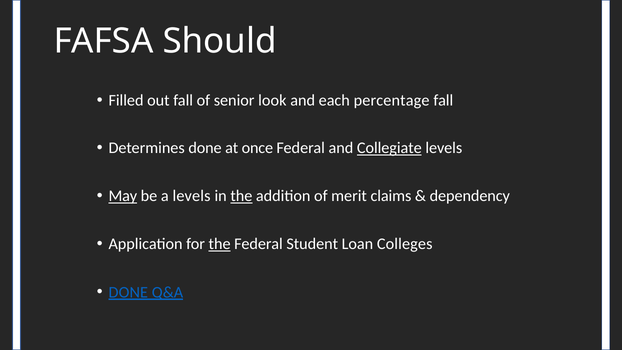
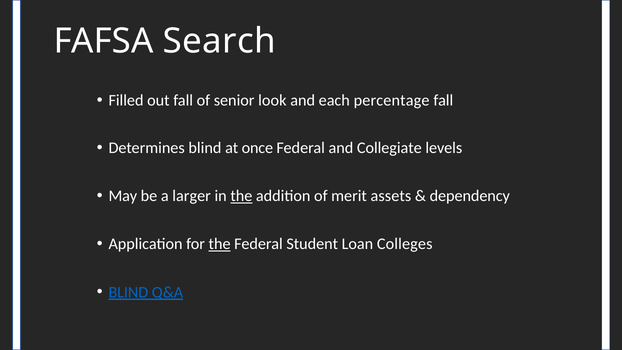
Should: Should -> Search (219, 41)
Determines done: done -> blind (205, 148)
Collegiate underline: present -> none (389, 148)
May underline: present -> none (123, 196)
a levels: levels -> larger (192, 196)
claims: claims -> assets (391, 196)
DONE: DONE -> BLIND (128, 292)
